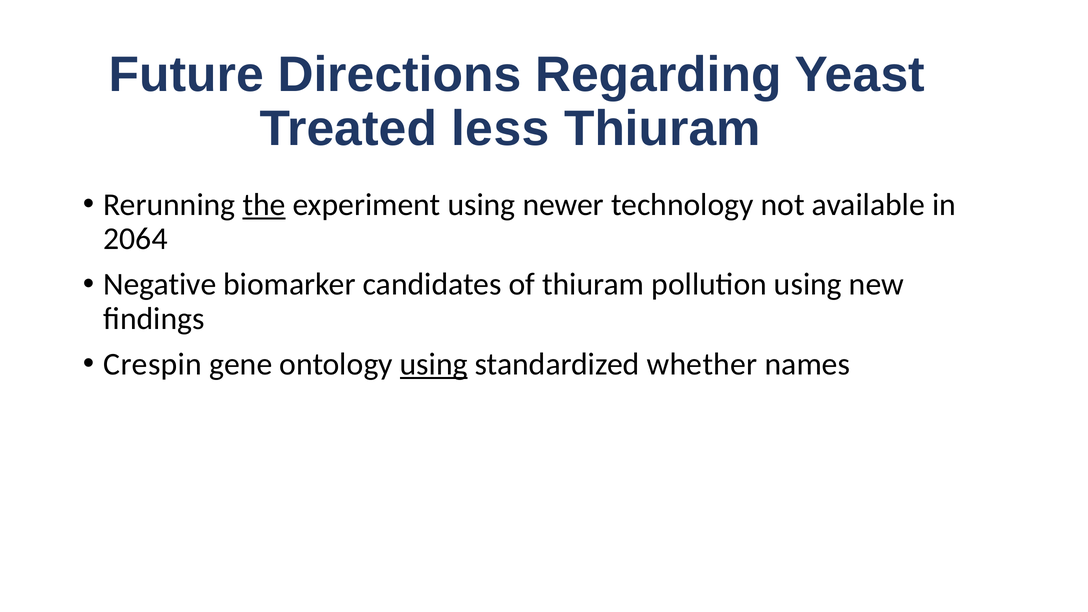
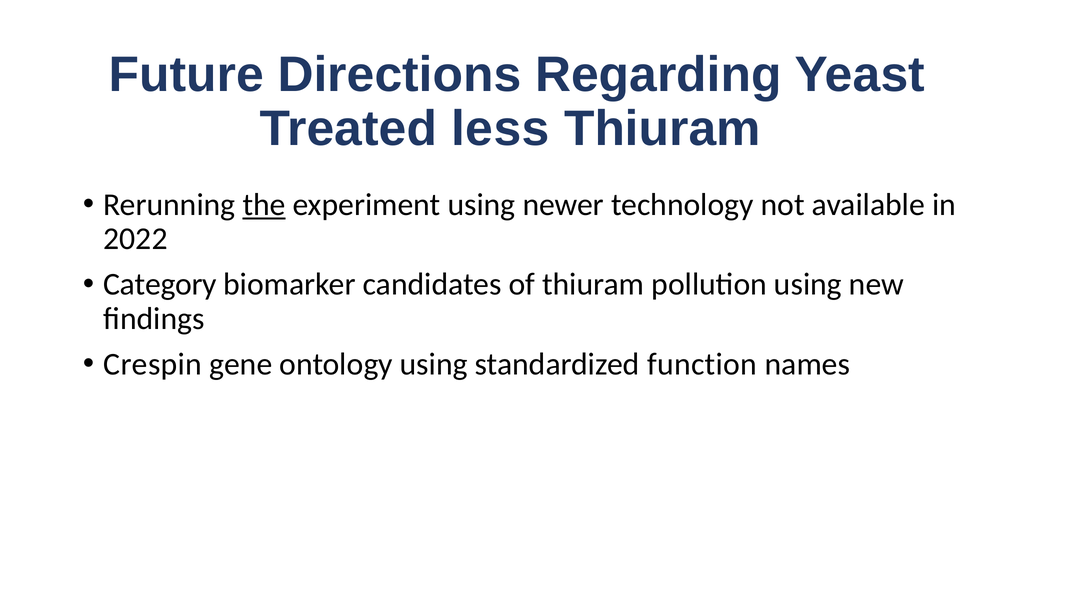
2064: 2064 -> 2022 (135, 239)
Negative: Negative -> Category (160, 284)
using underline: present -> none (434, 364)
whether: whether -> function (702, 364)
